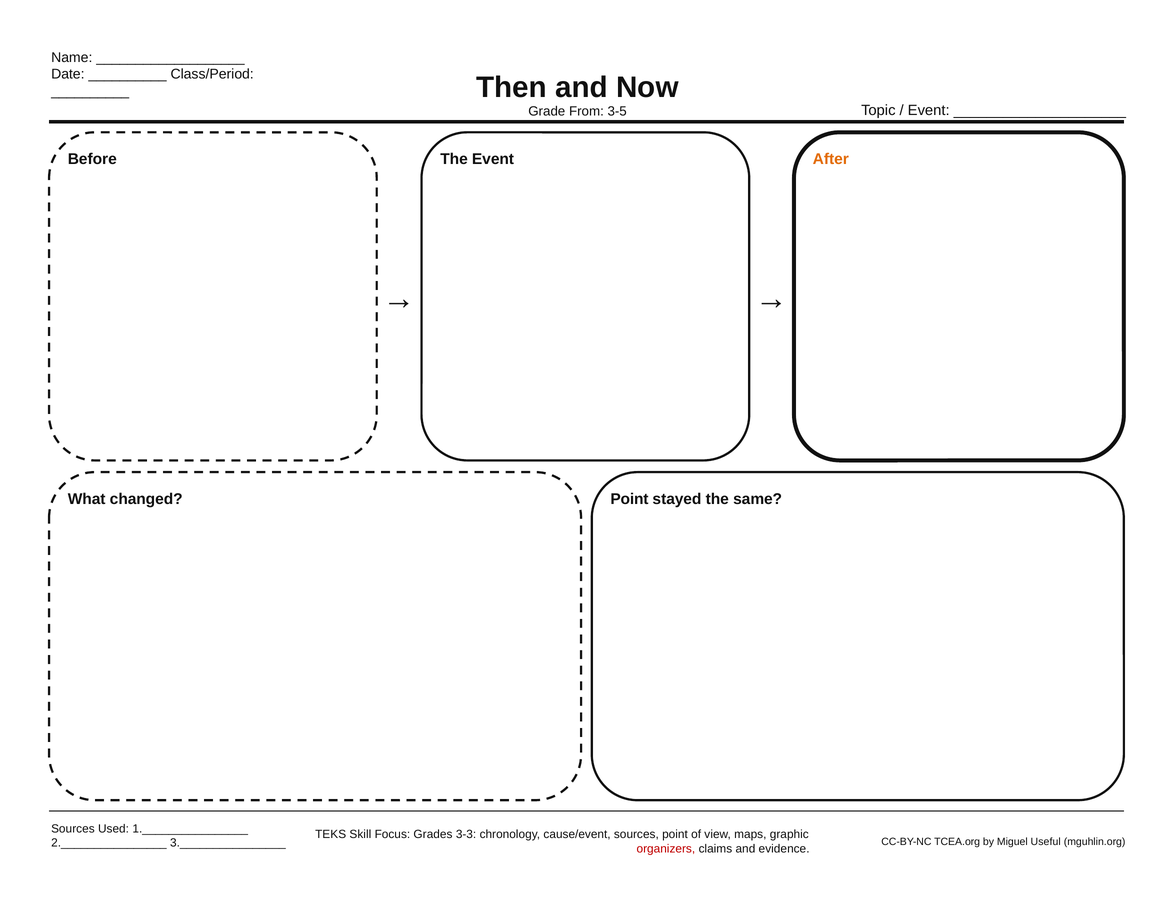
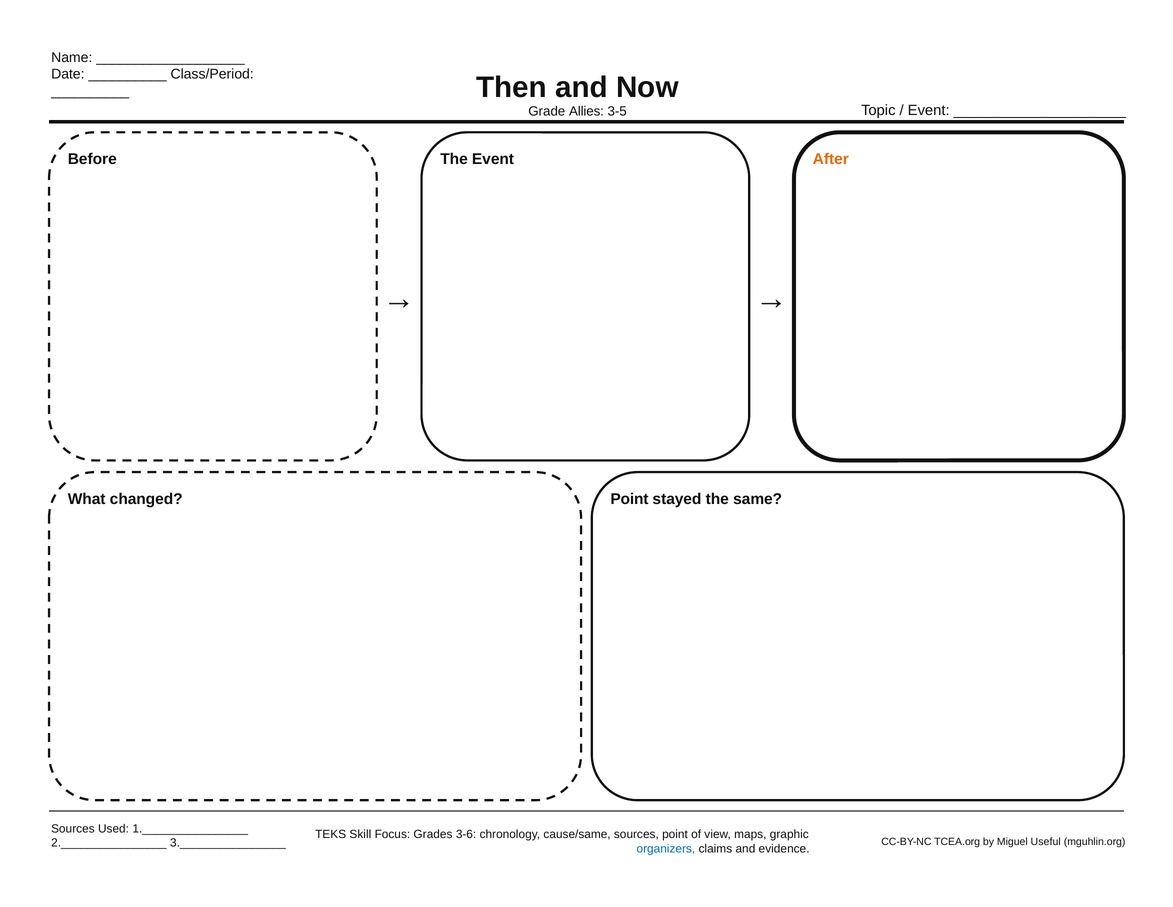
From: From -> Allies (586, 111)
3-3: 3-3 -> 3-6 (466, 834)
cause/event: cause/event -> cause/same (577, 834)
organizers colour: red -> blue (666, 848)
